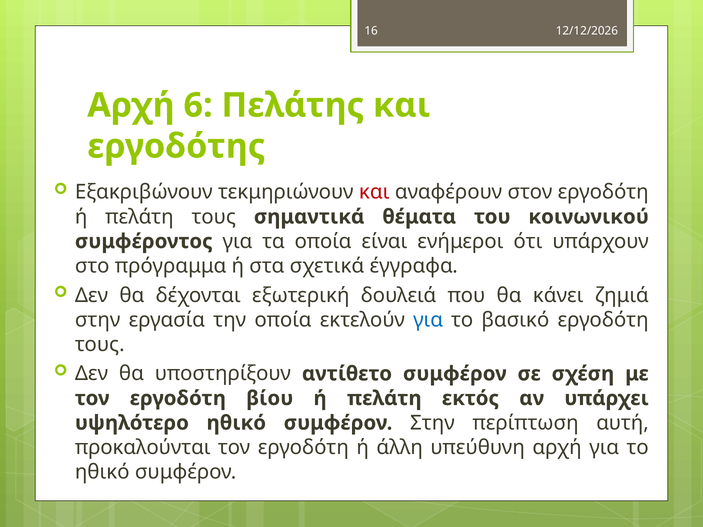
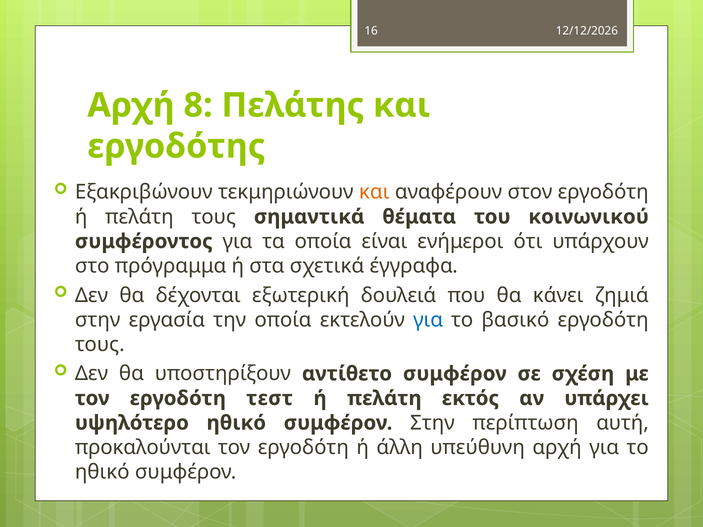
6: 6 -> 8 (198, 105)
και colour: red -> orange (374, 192)
βίου: βίου -> τεστ (270, 399)
